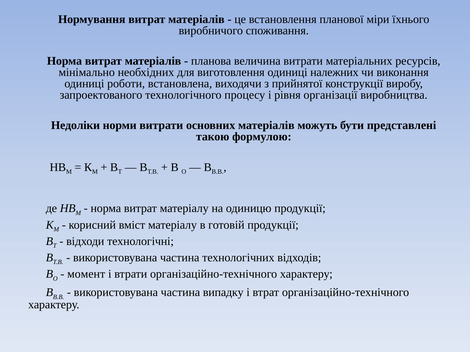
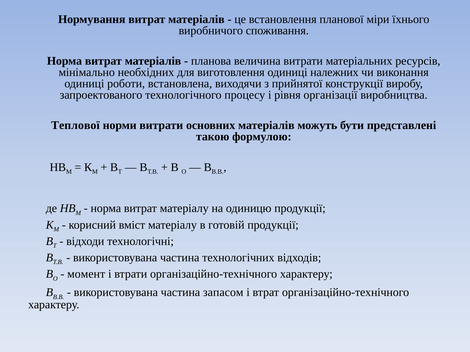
Недоліки: Недоліки -> Теплової (75, 125)
випадку: випадку -> запасом (223, 293)
